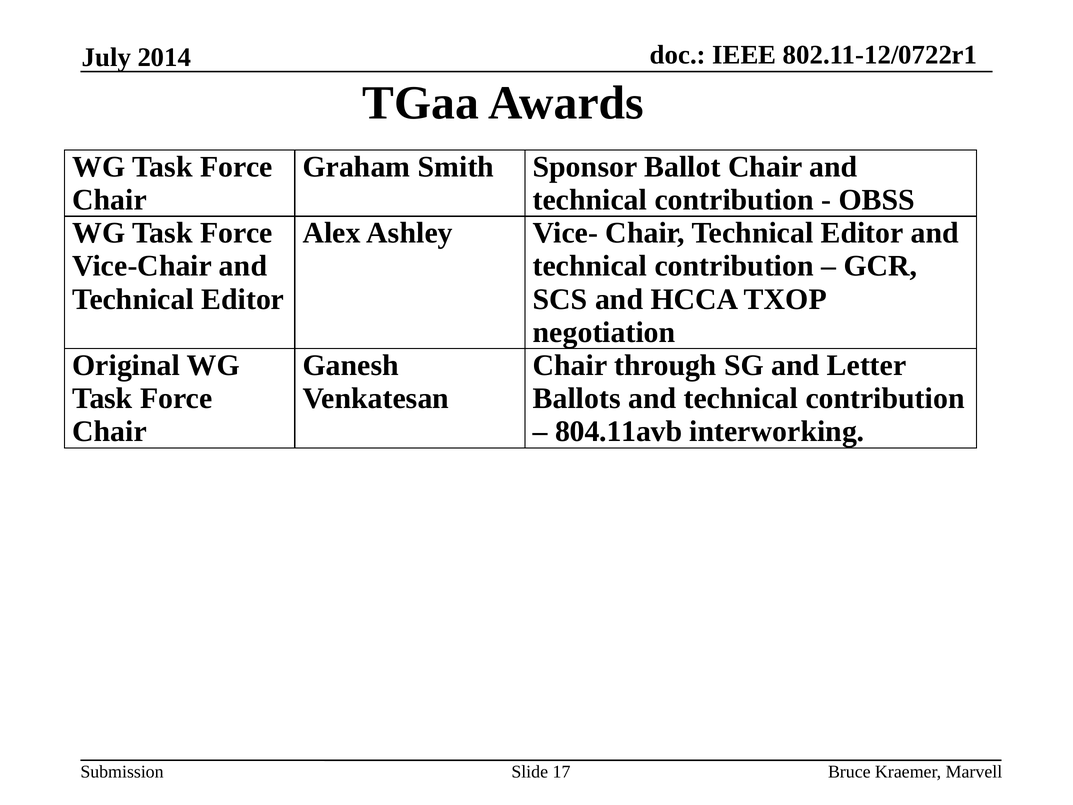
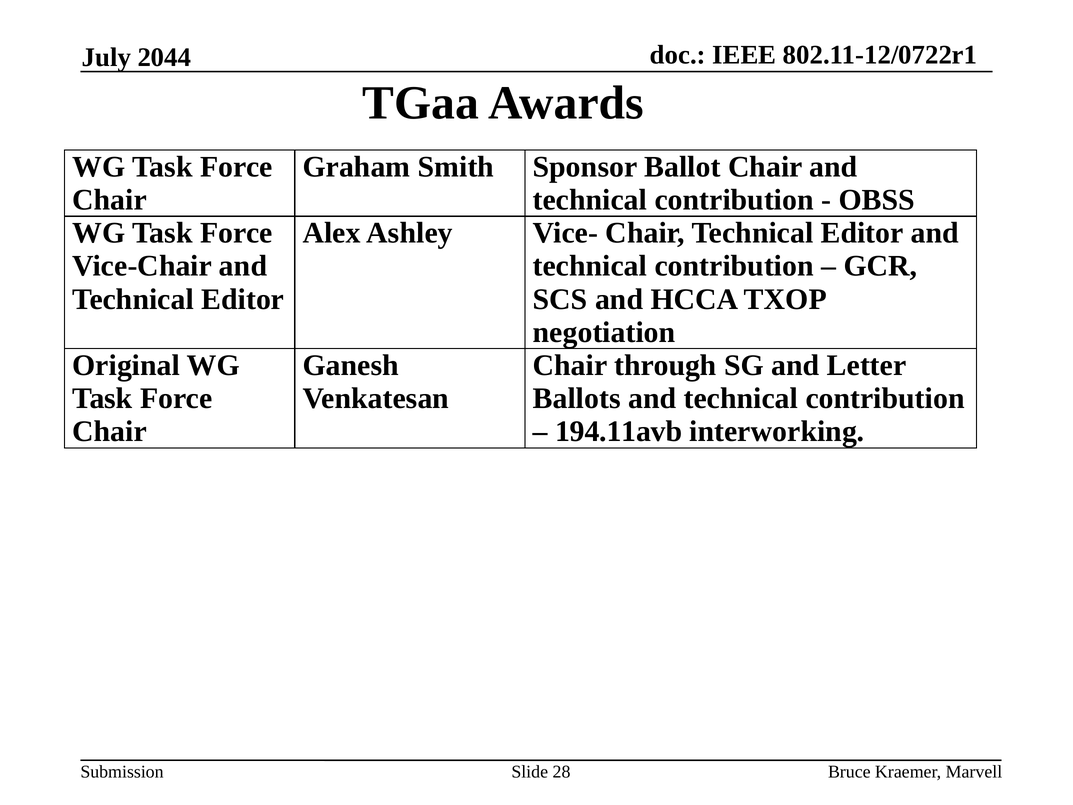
2014: 2014 -> 2044 (164, 57)
804.11avb: 804.11avb -> 194.11avb (619, 431)
17: 17 -> 28 (562, 772)
